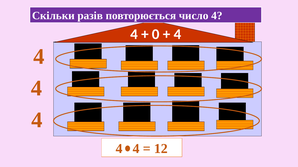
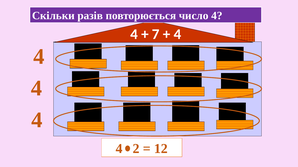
0: 0 -> 7 (156, 34)
4: 4 -> 2 (136, 149)
